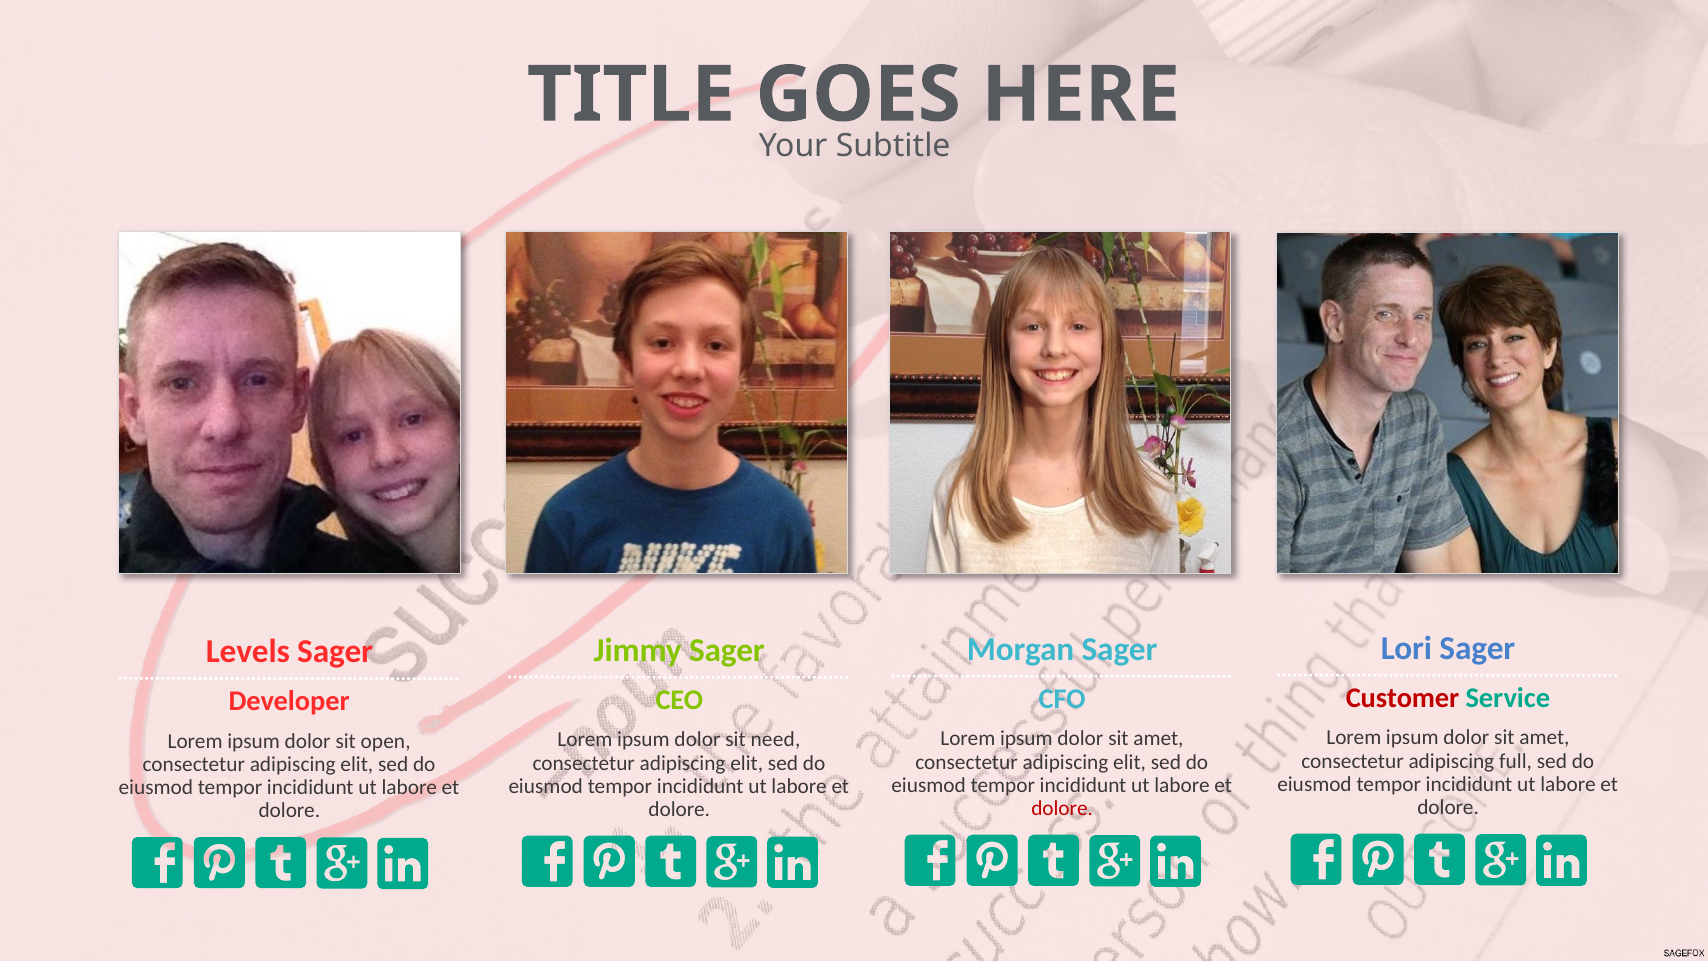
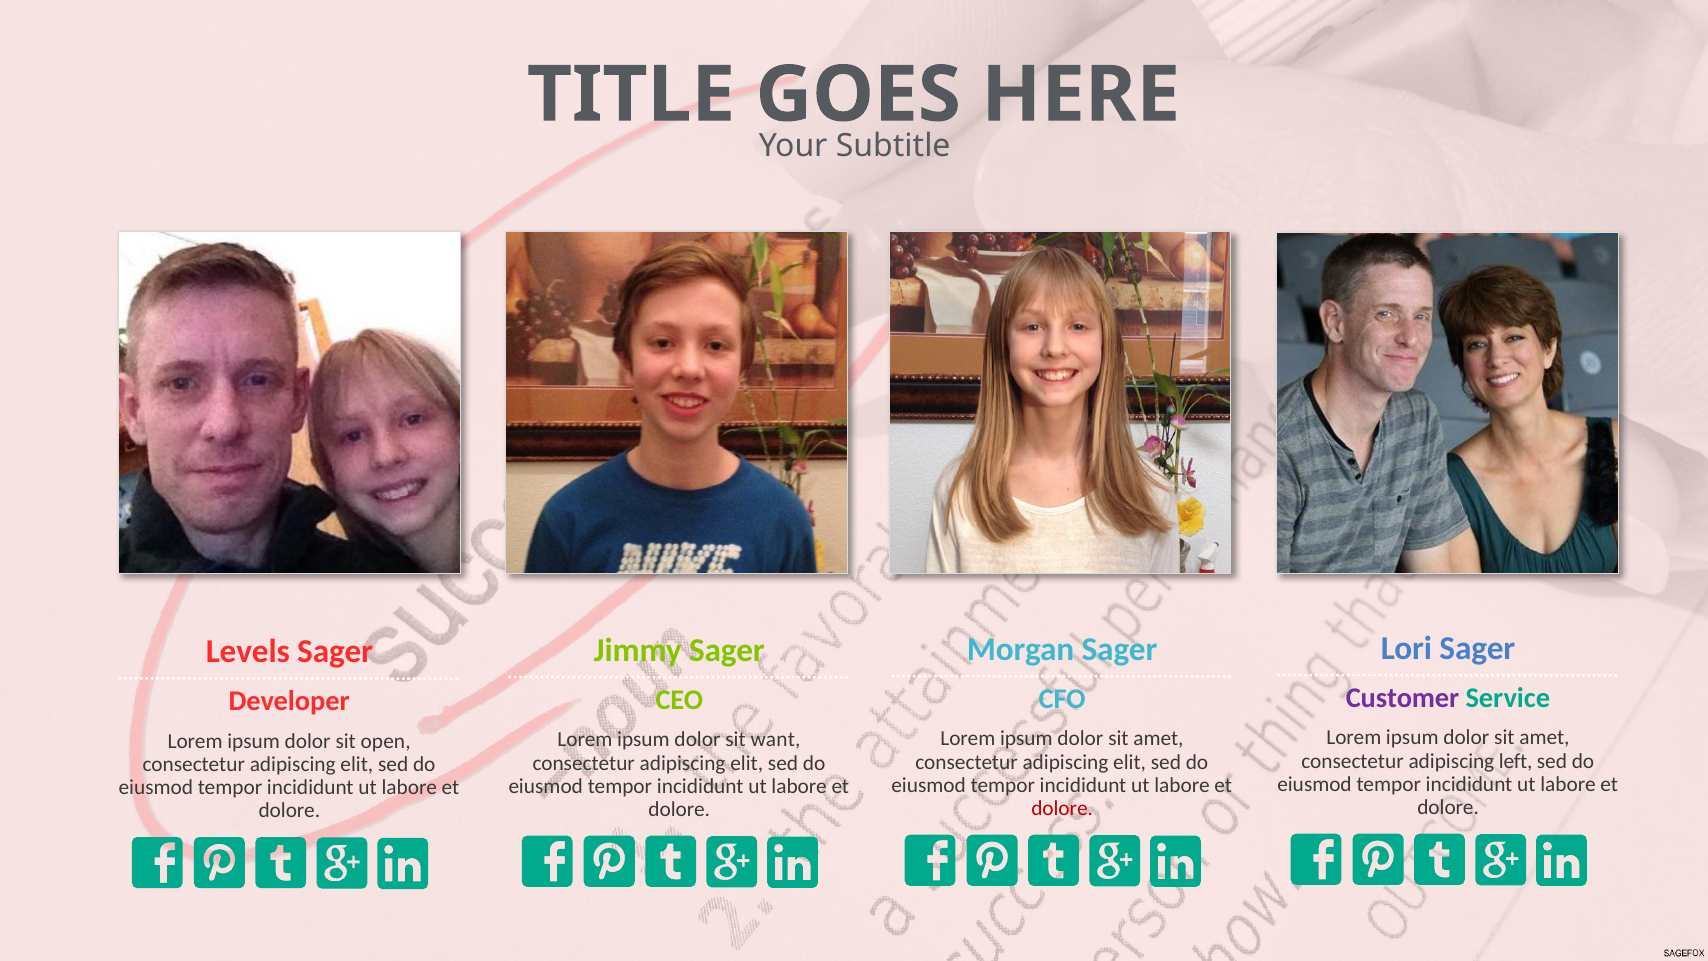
Customer colour: red -> purple (1403, 698)
need: need -> want (775, 740)
full: full -> left (1516, 761)
